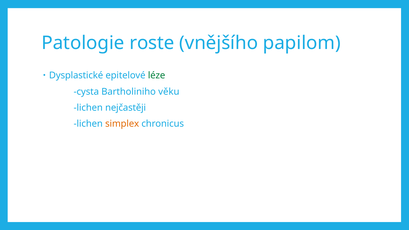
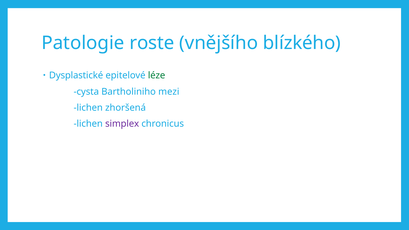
papilom: papilom -> blízkého (302, 43)
věku: věku -> mezi (169, 92)
nejčastěji: nejčastěji -> zhoršená (126, 108)
simplex colour: orange -> purple (122, 124)
